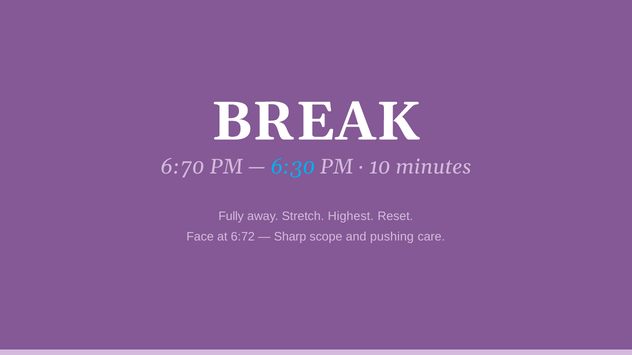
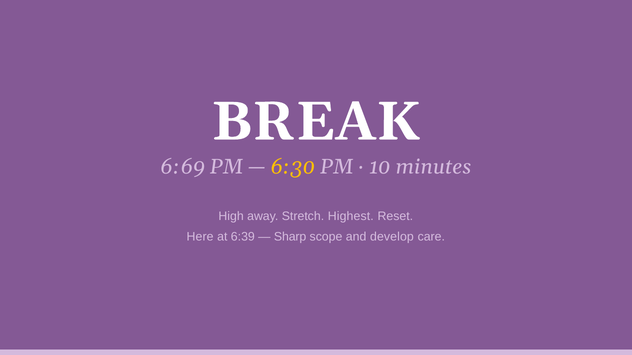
6:70: 6:70 -> 6:69 (183, 167)
6:30 colour: light blue -> yellow (293, 167)
Fully: Fully -> High (231, 216)
Face: Face -> Here (200, 237)
6:72: 6:72 -> 6:39 (243, 237)
pushing: pushing -> develop (392, 237)
